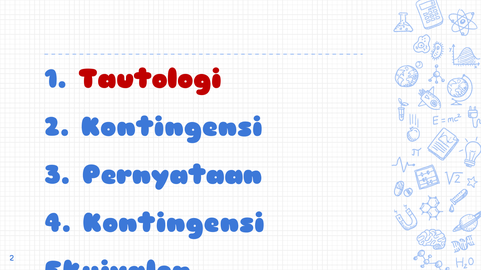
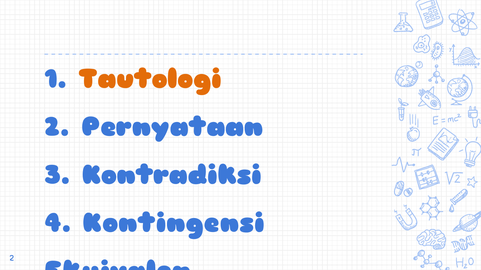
Tautologi colour: red -> orange (150, 79)
2 Kontingensi: Kontingensi -> Pernyataan (172, 127)
Pernyataan: Pernyataan -> Kontradiksi (172, 175)
